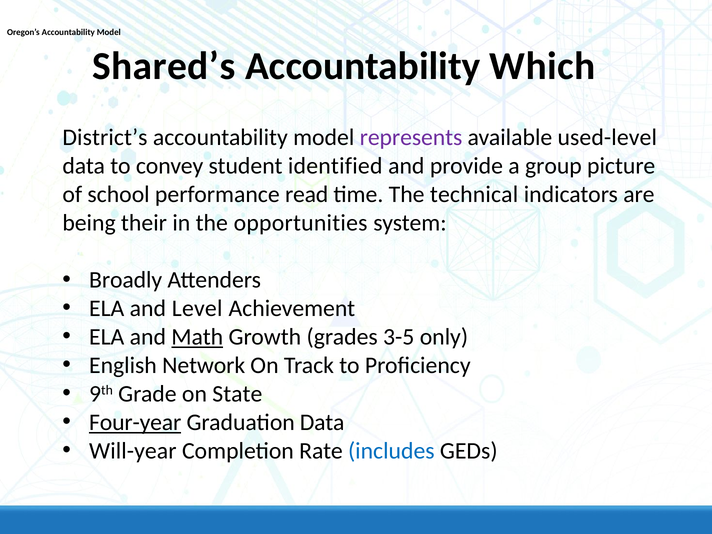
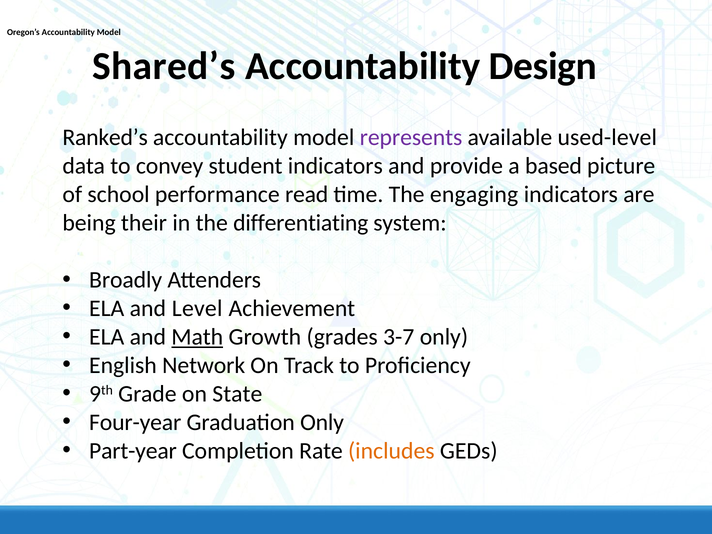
Which: Which -> Design (543, 66)
District’s: District’s -> Ranked’s (105, 138)
student identified: identified -> indicators (335, 166)
group: group -> based (554, 166)
technical: technical -> engaging (474, 195)
opportunities: opportunities -> differentiating (301, 223)
3-5: 3-5 -> 3-7 (399, 337)
Four-year underline: present -> none (135, 422)
Graduation Data: Data -> Only (322, 422)
Will-year: Will-year -> Part-year (133, 451)
includes colour: blue -> orange (391, 451)
